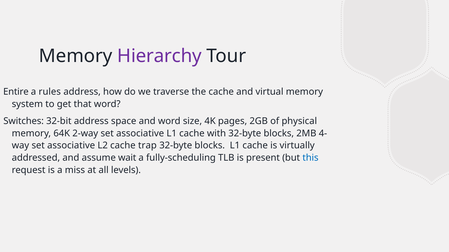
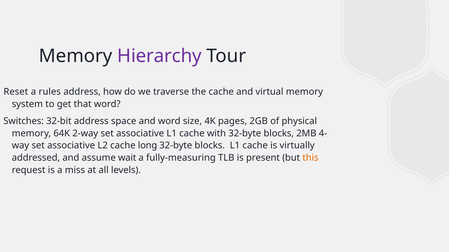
Entire: Entire -> Reset (16, 92)
trap: trap -> long (148, 146)
fully-scheduling: fully-scheduling -> fully-measuring (181, 158)
this colour: blue -> orange (310, 158)
